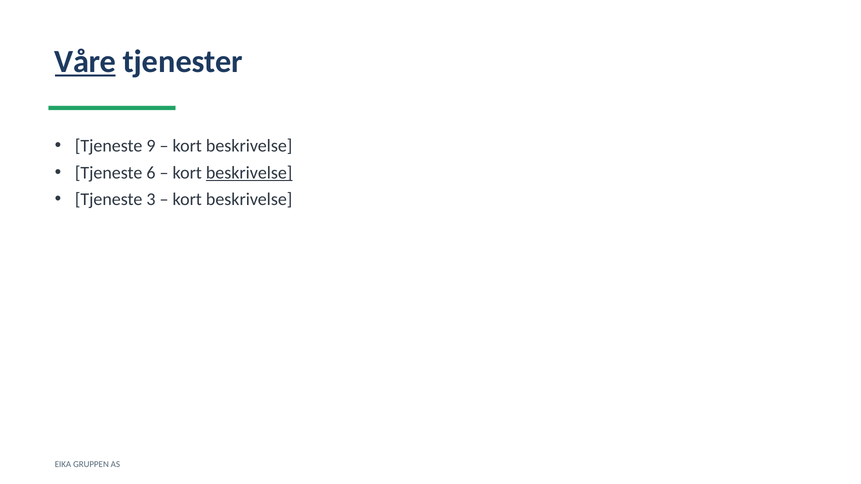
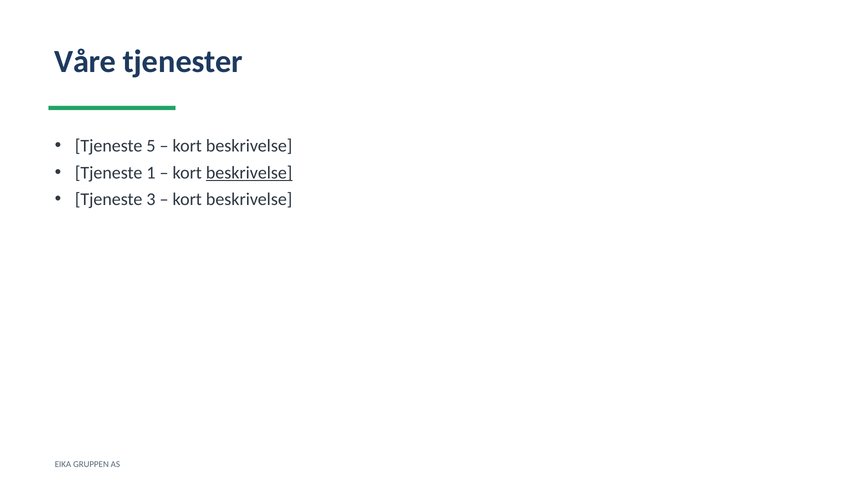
Våre underline: present -> none (85, 61)
9: 9 -> 5 (151, 146)
6: 6 -> 1 (151, 173)
